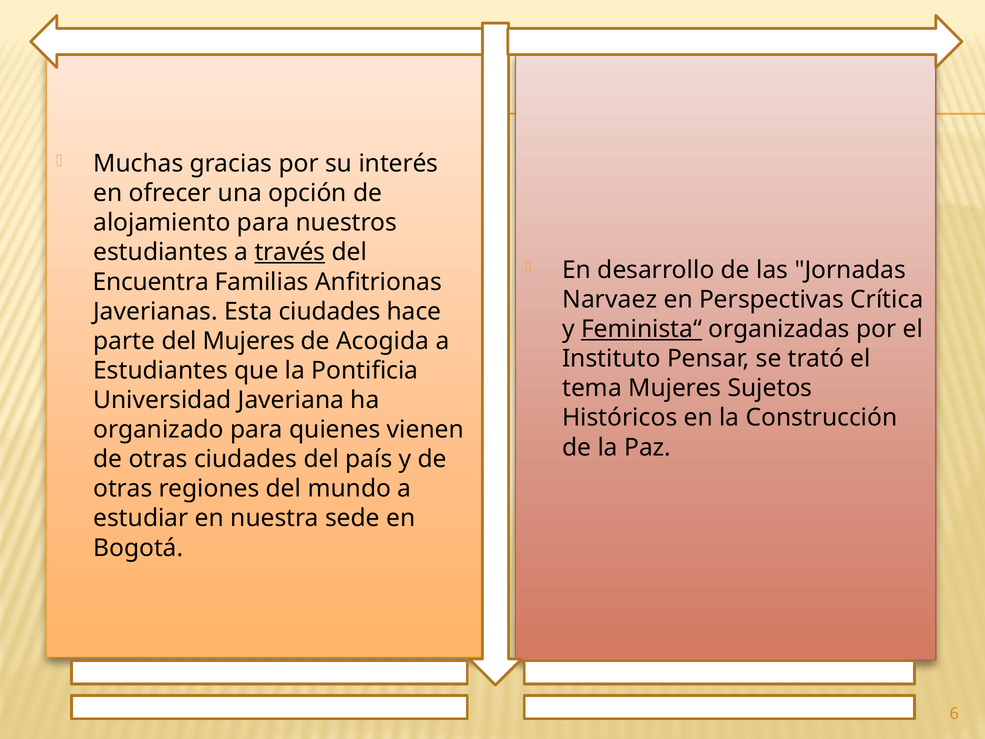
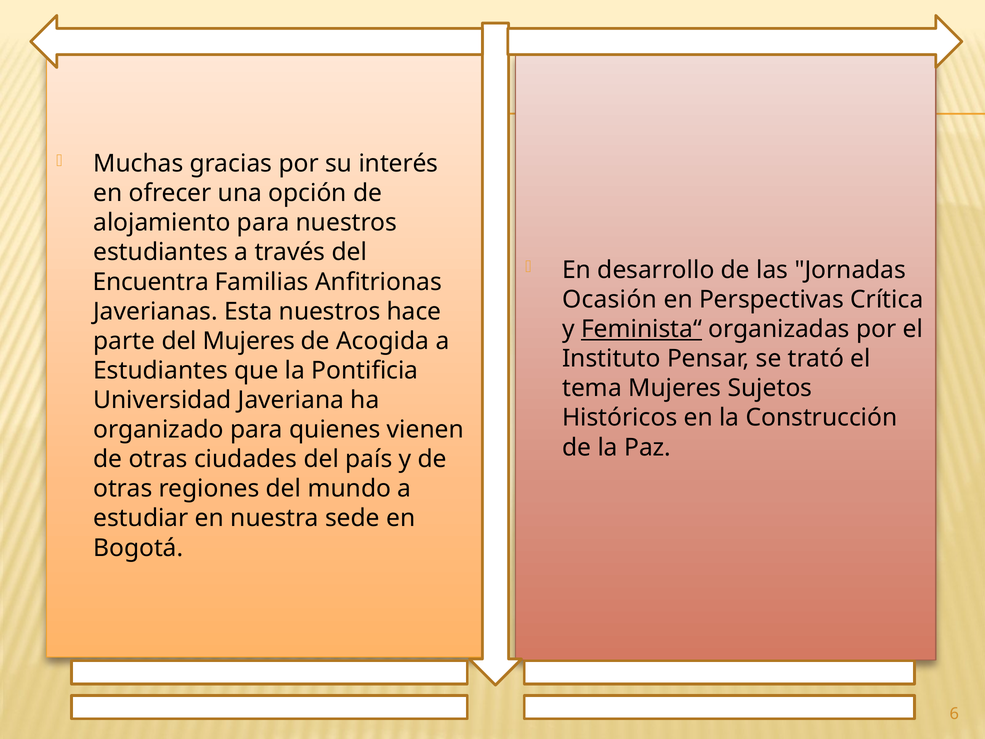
través underline: present -> none (290, 252)
Narvaez: Narvaez -> Ocasión (610, 299)
Esta ciudades: ciudades -> nuestros (330, 311)
